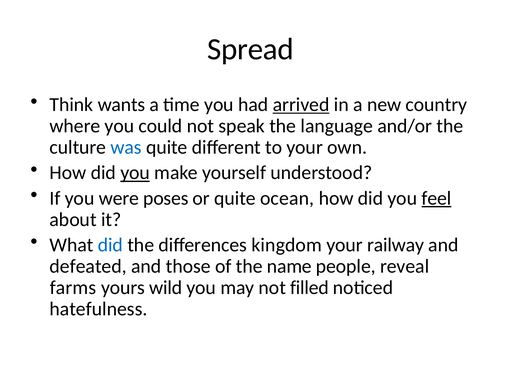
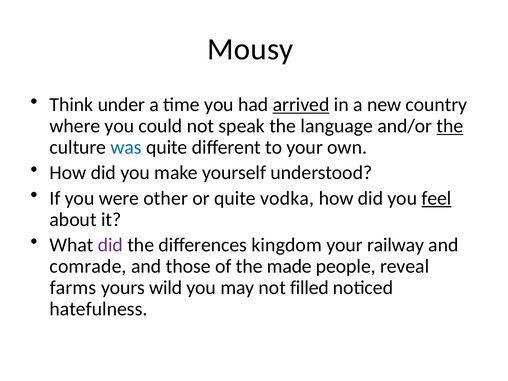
Spread: Spread -> Mousy (250, 49)
wants: wants -> under (121, 105)
the underline: none -> present (450, 126)
you underline: present -> none (135, 173)
poses: poses -> other (166, 198)
ocean: ocean -> vodka (287, 198)
did colour: blue -> purple (110, 245)
defeated: defeated -> comrade (88, 266)
name: name -> made (289, 266)
